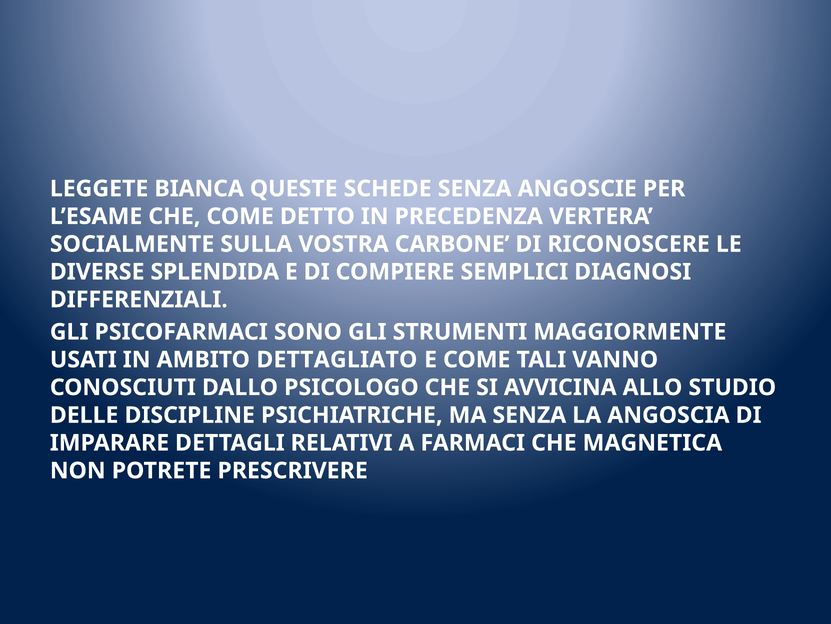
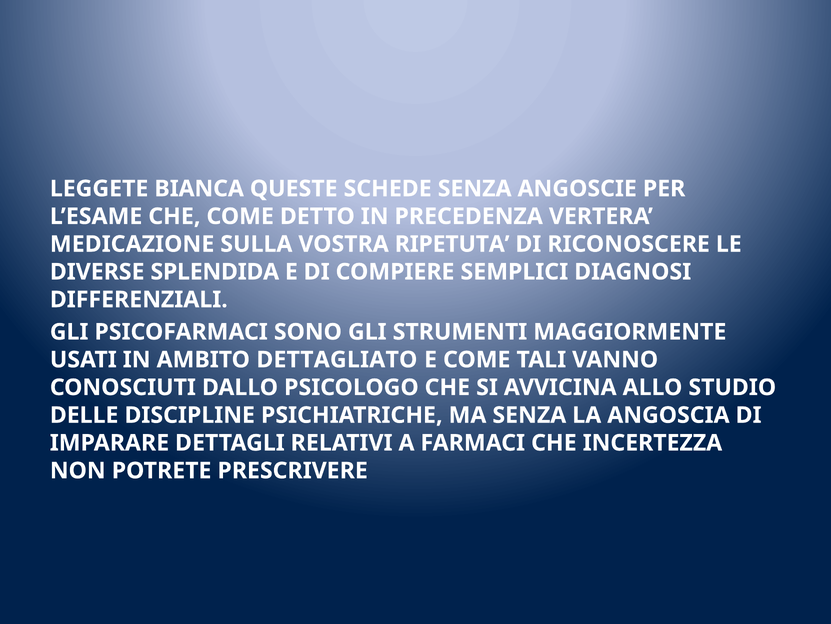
SOCIALMENTE: SOCIALMENTE -> MEDICAZIONE (132, 244)
CARBONE: CARBONE -> RIPETUTA (452, 244)
MAGNETICA: MAGNETICA -> INCERTEZZA (652, 442)
